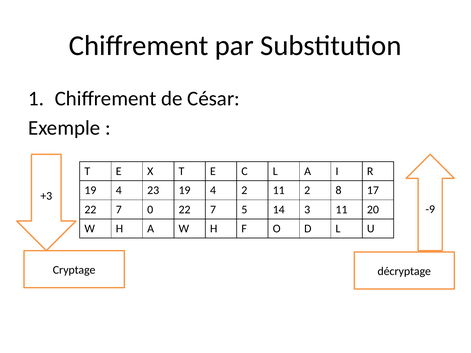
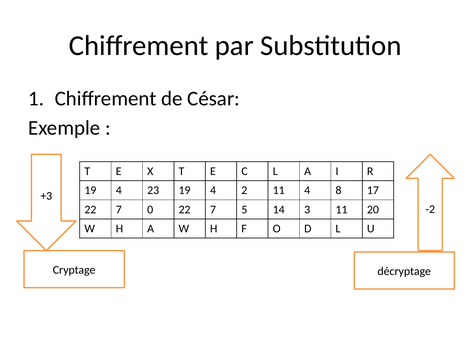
11 2: 2 -> 4 (307, 191)
-9: -9 -> -2 (430, 209)
